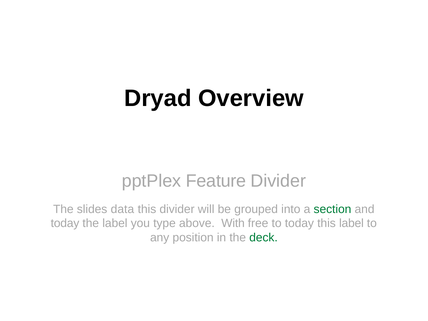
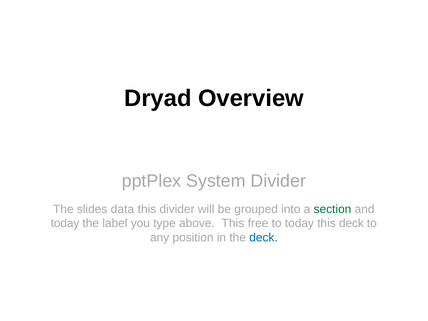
Feature: Feature -> System (216, 181)
above With: With -> This (233, 223)
this label: label -> deck (351, 223)
deck colour: green -> blue (263, 238)
